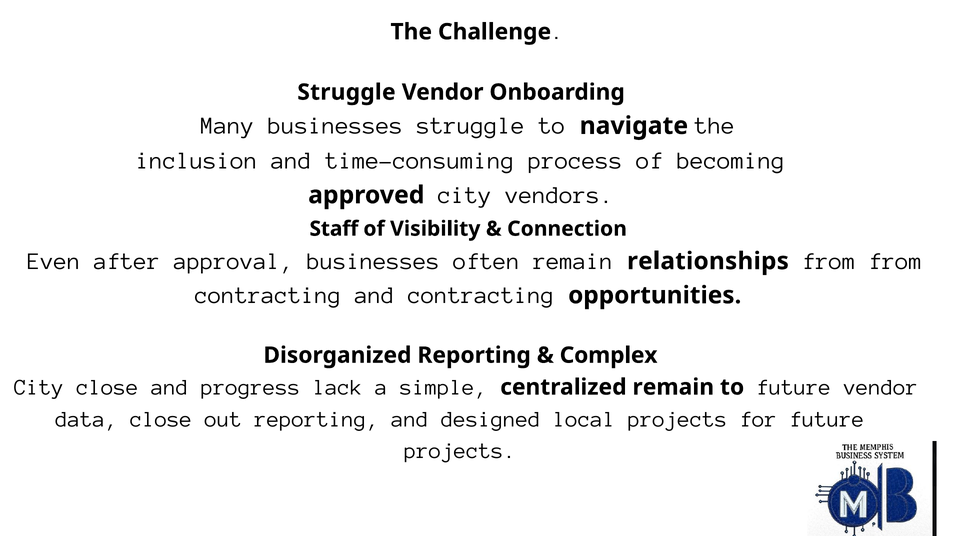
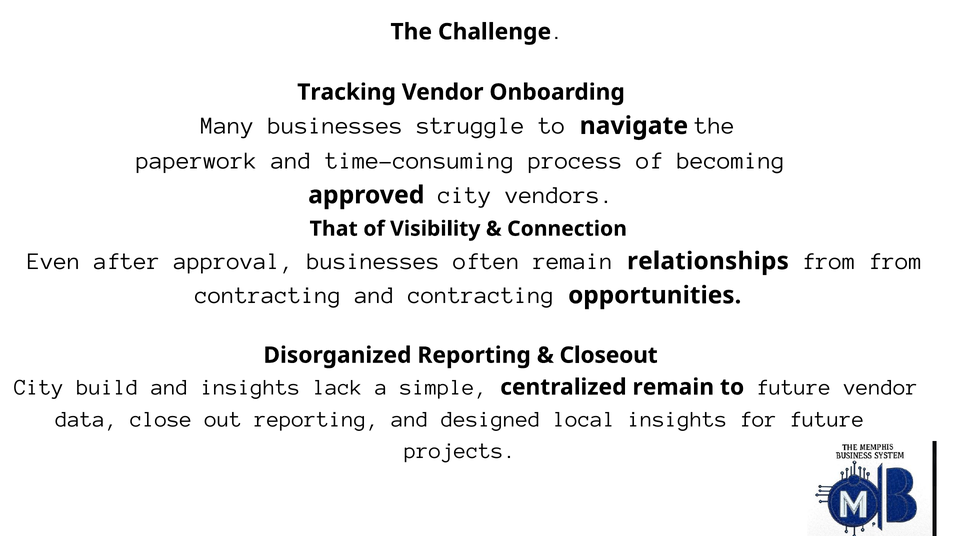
Struggle: Struggle -> Tracking (347, 92)
inclusion: inclusion -> paperwork (197, 161)
Staff: Staff -> That (334, 229)
Complex: Complex -> Closeout (609, 356)
City close: close -> build (108, 388)
and progress: progress -> insights (251, 388)
local projects: projects -> insights (678, 419)
